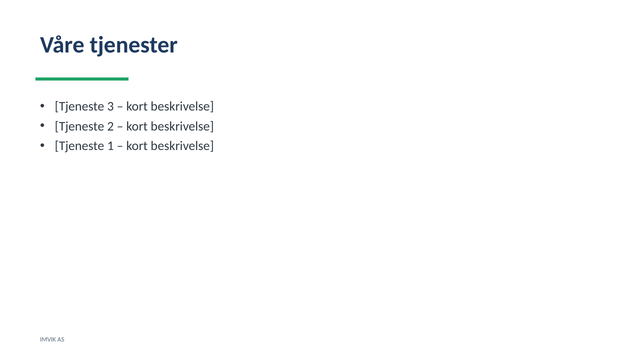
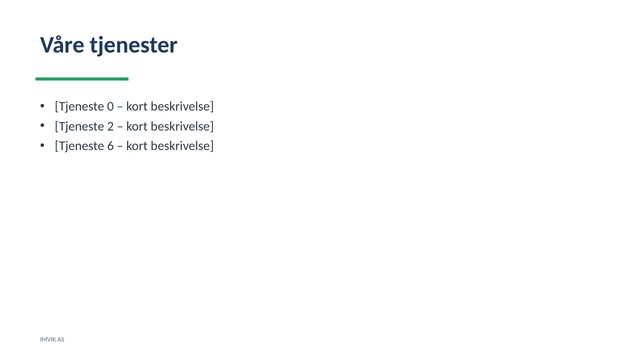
3: 3 -> 0 (110, 107)
1: 1 -> 6 (110, 146)
